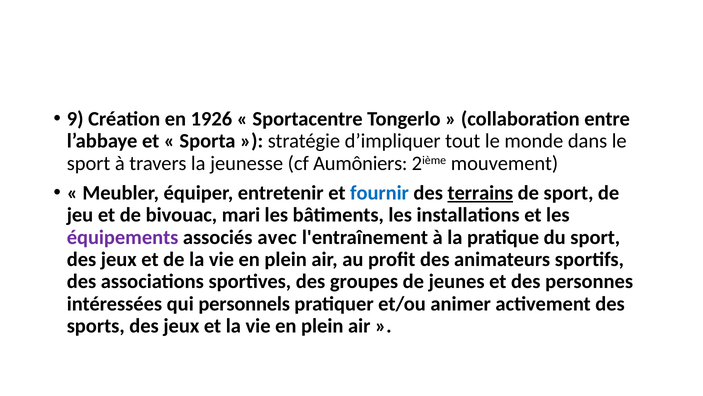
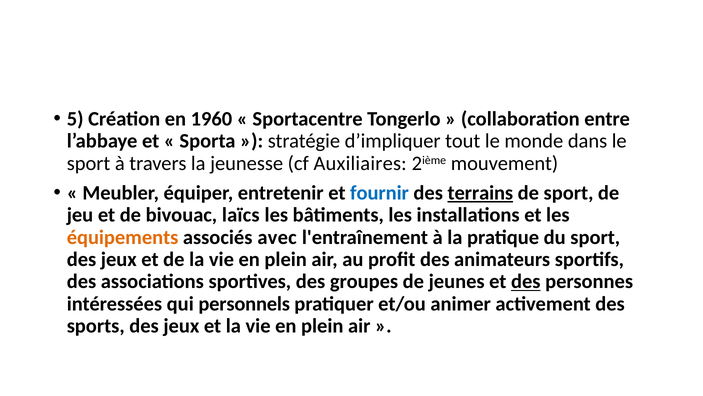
9: 9 -> 5 (75, 119)
1926: 1926 -> 1960 (211, 119)
Aumôniers: Aumôniers -> Auxiliaires (360, 163)
mari: mari -> laïcs (241, 215)
équipements colour: purple -> orange (123, 237)
des underline: none -> present (526, 281)
